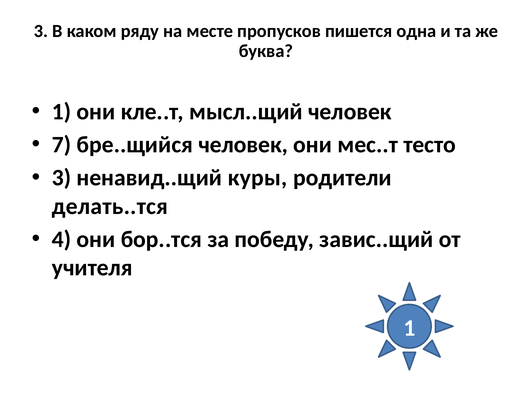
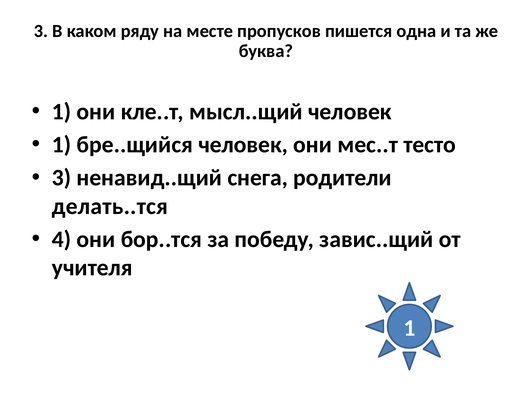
7: 7 -> 1 (62, 145)
куры: куры -> снега (258, 178)
